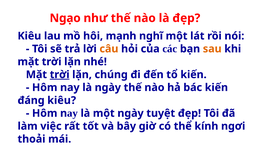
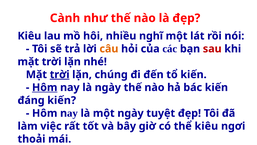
Ngạo: Ngạo -> Cành (65, 18)
mạnh: mạnh -> nhiều (121, 36)
sau colour: orange -> red (212, 49)
Hôm underline: none -> present (45, 87)
đáng kiêu: kiêu -> kiến (62, 100)
thể kính: kính -> kiêu (206, 126)
